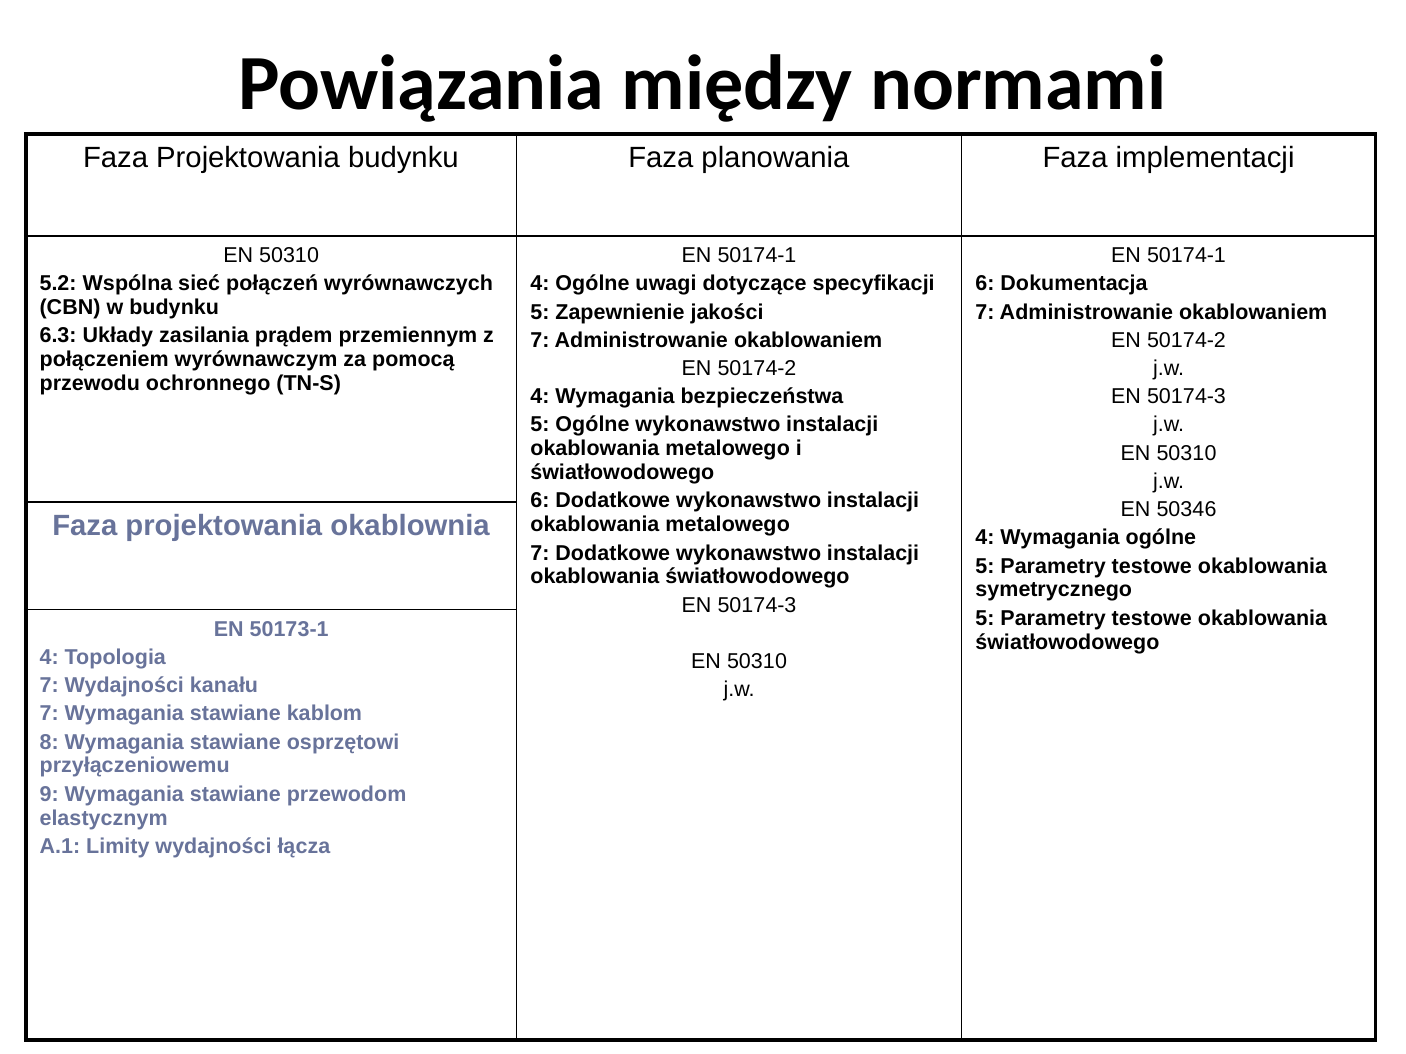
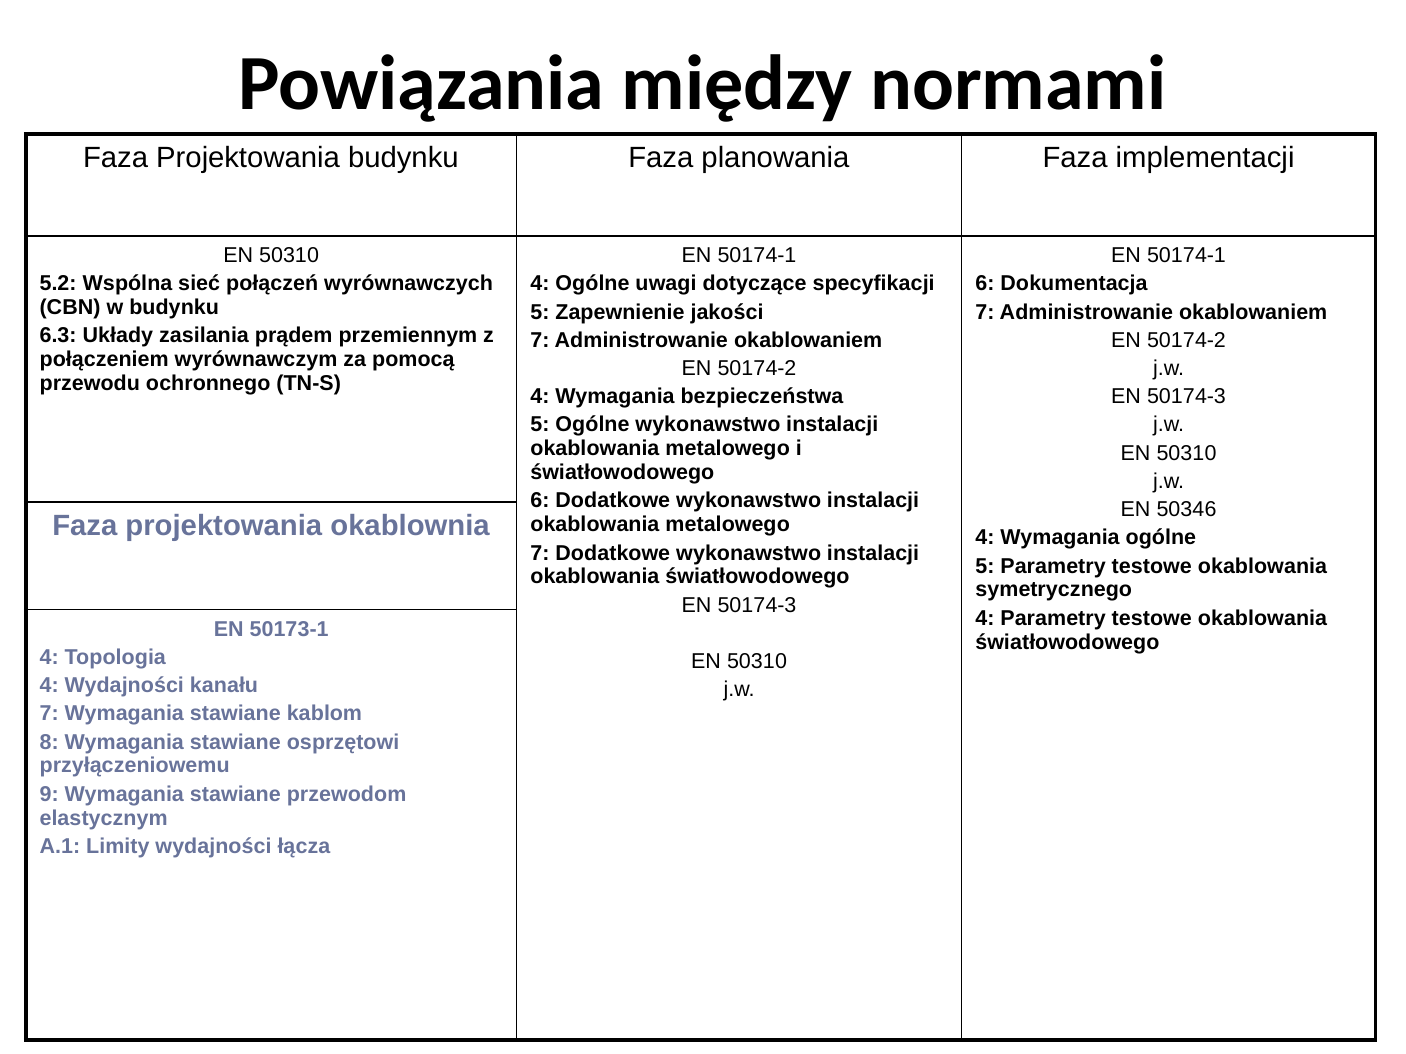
5: 5 -> 4 (985, 618)
7: 7 -> 4 (49, 686)
